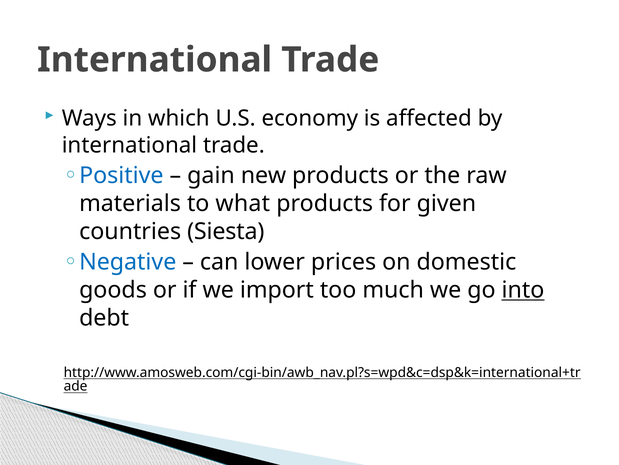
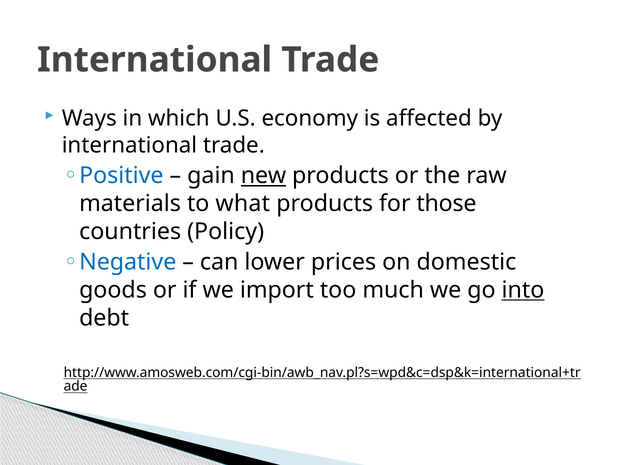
new underline: none -> present (264, 175)
given: given -> those (447, 203)
Siesta: Siesta -> Policy (226, 231)
